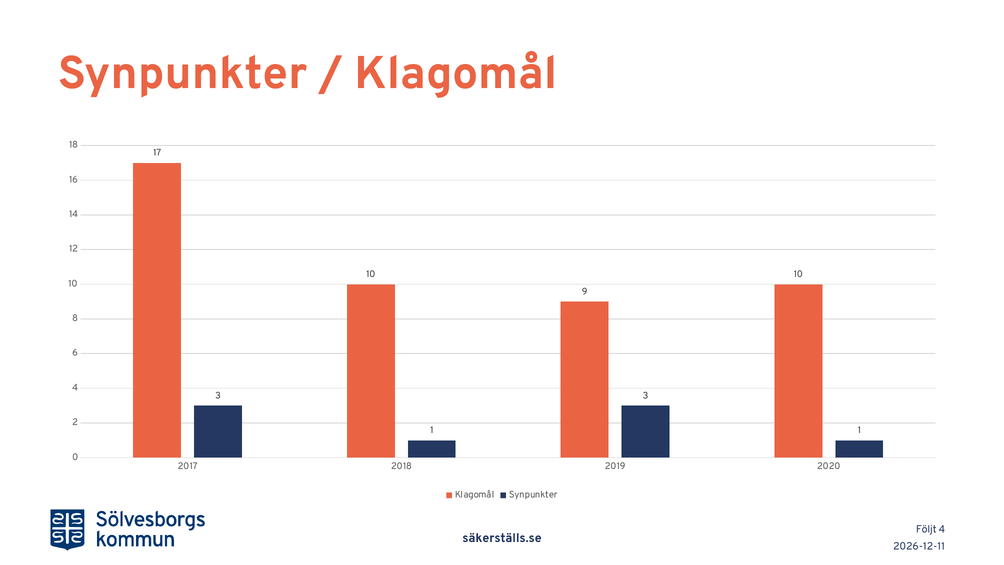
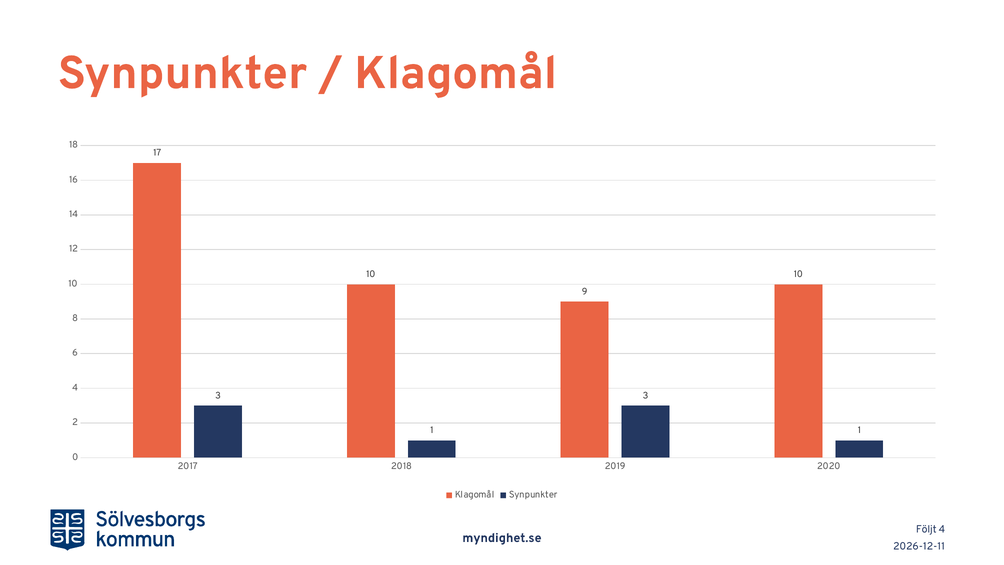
säkerställs.se: säkerställs.se -> myndighet.se (502, 538)
